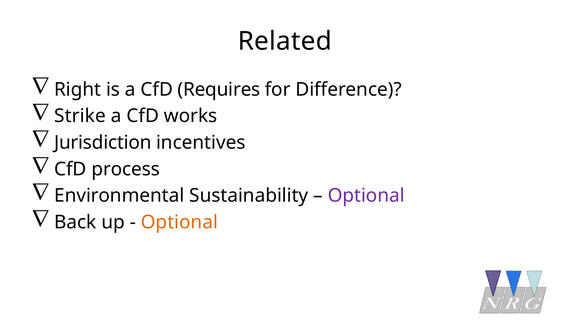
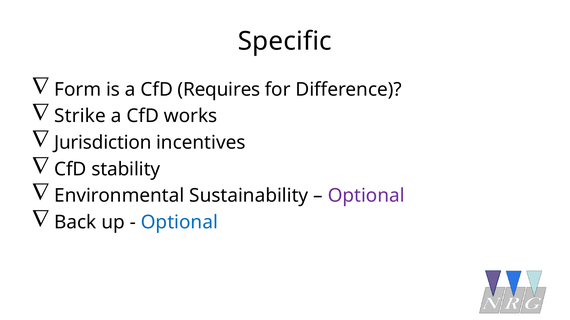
Related: Related -> Specific (285, 41)
Right: Right -> Form (78, 90)
process: process -> stability (126, 170)
Optional colour: orange -> blue (179, 223)
